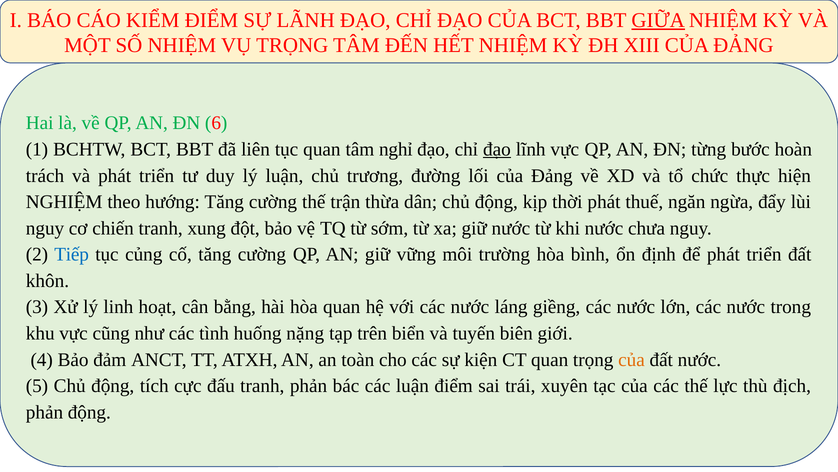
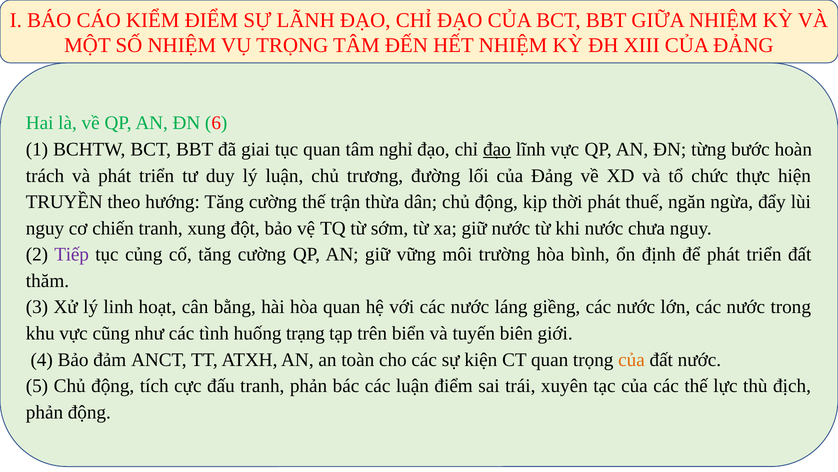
GIỮA underline: present -> none (658, 20)
liên: liên -> giai (256, 149)
NGHIỆM: NGHIỆM -> TRUYỀN (64, 202)
Tiếp colour: blue -> purple (72, 254)
khôn: khôn -> thăm (48, 280)
nặng: nặng -> trạng (305, 333)
